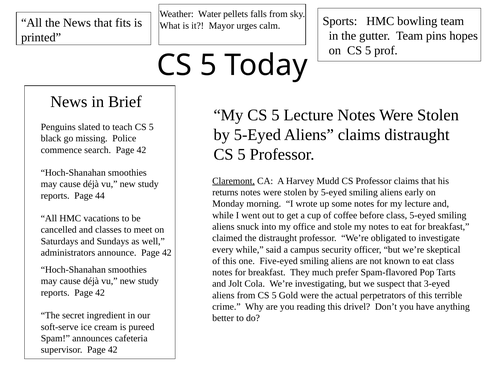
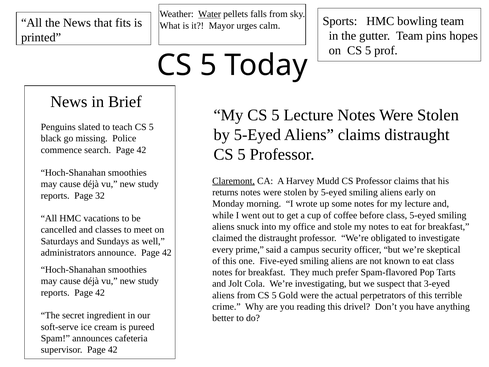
Water underline: none -> present (210, 14)
44: 44 -> 32 (100, 195)
every while: while -> prime (250, 249)
